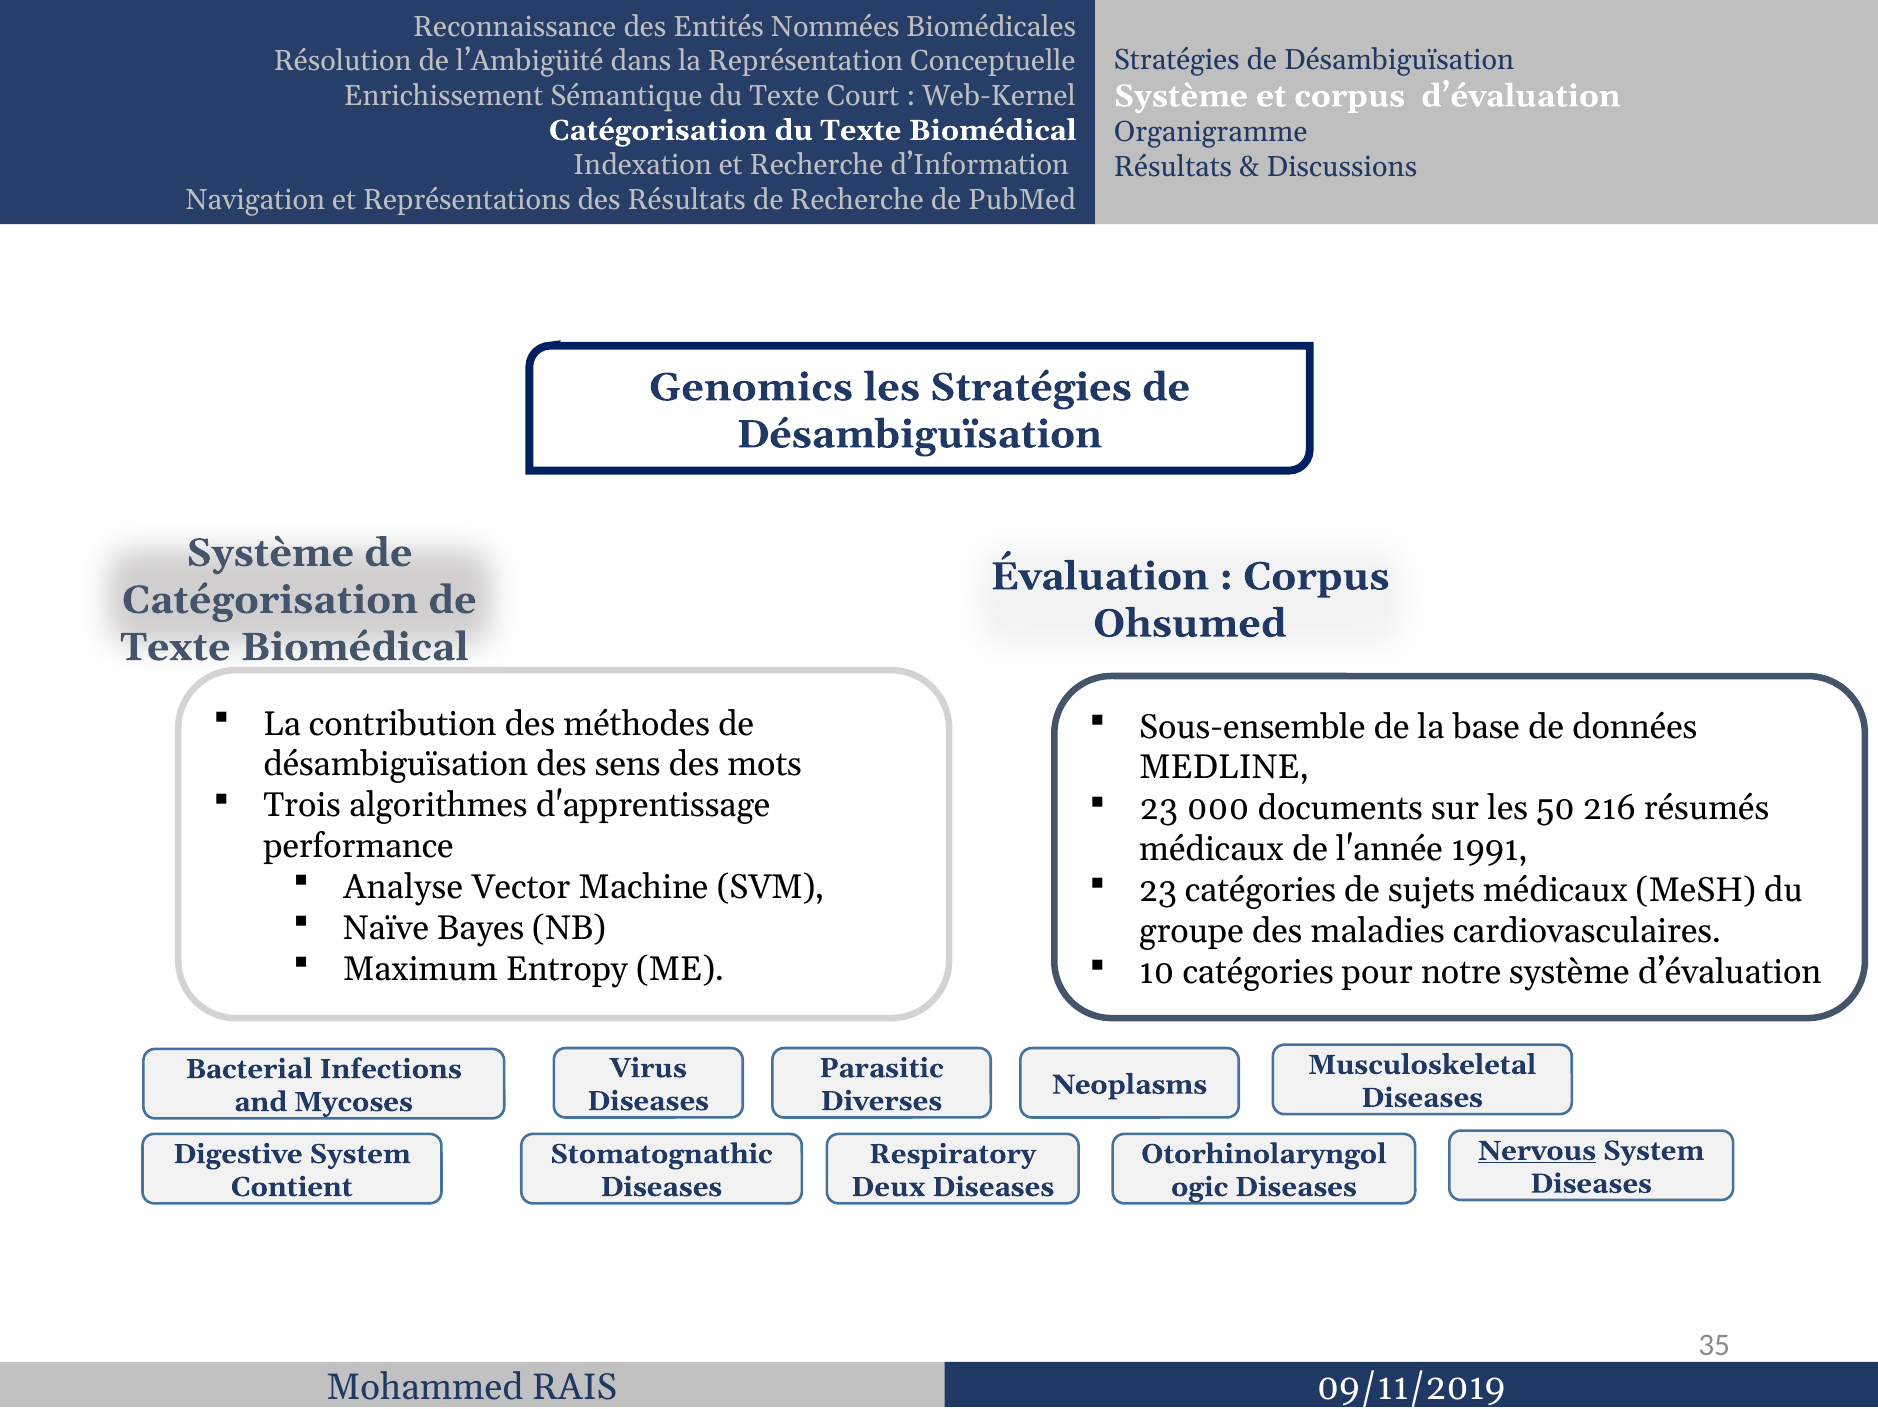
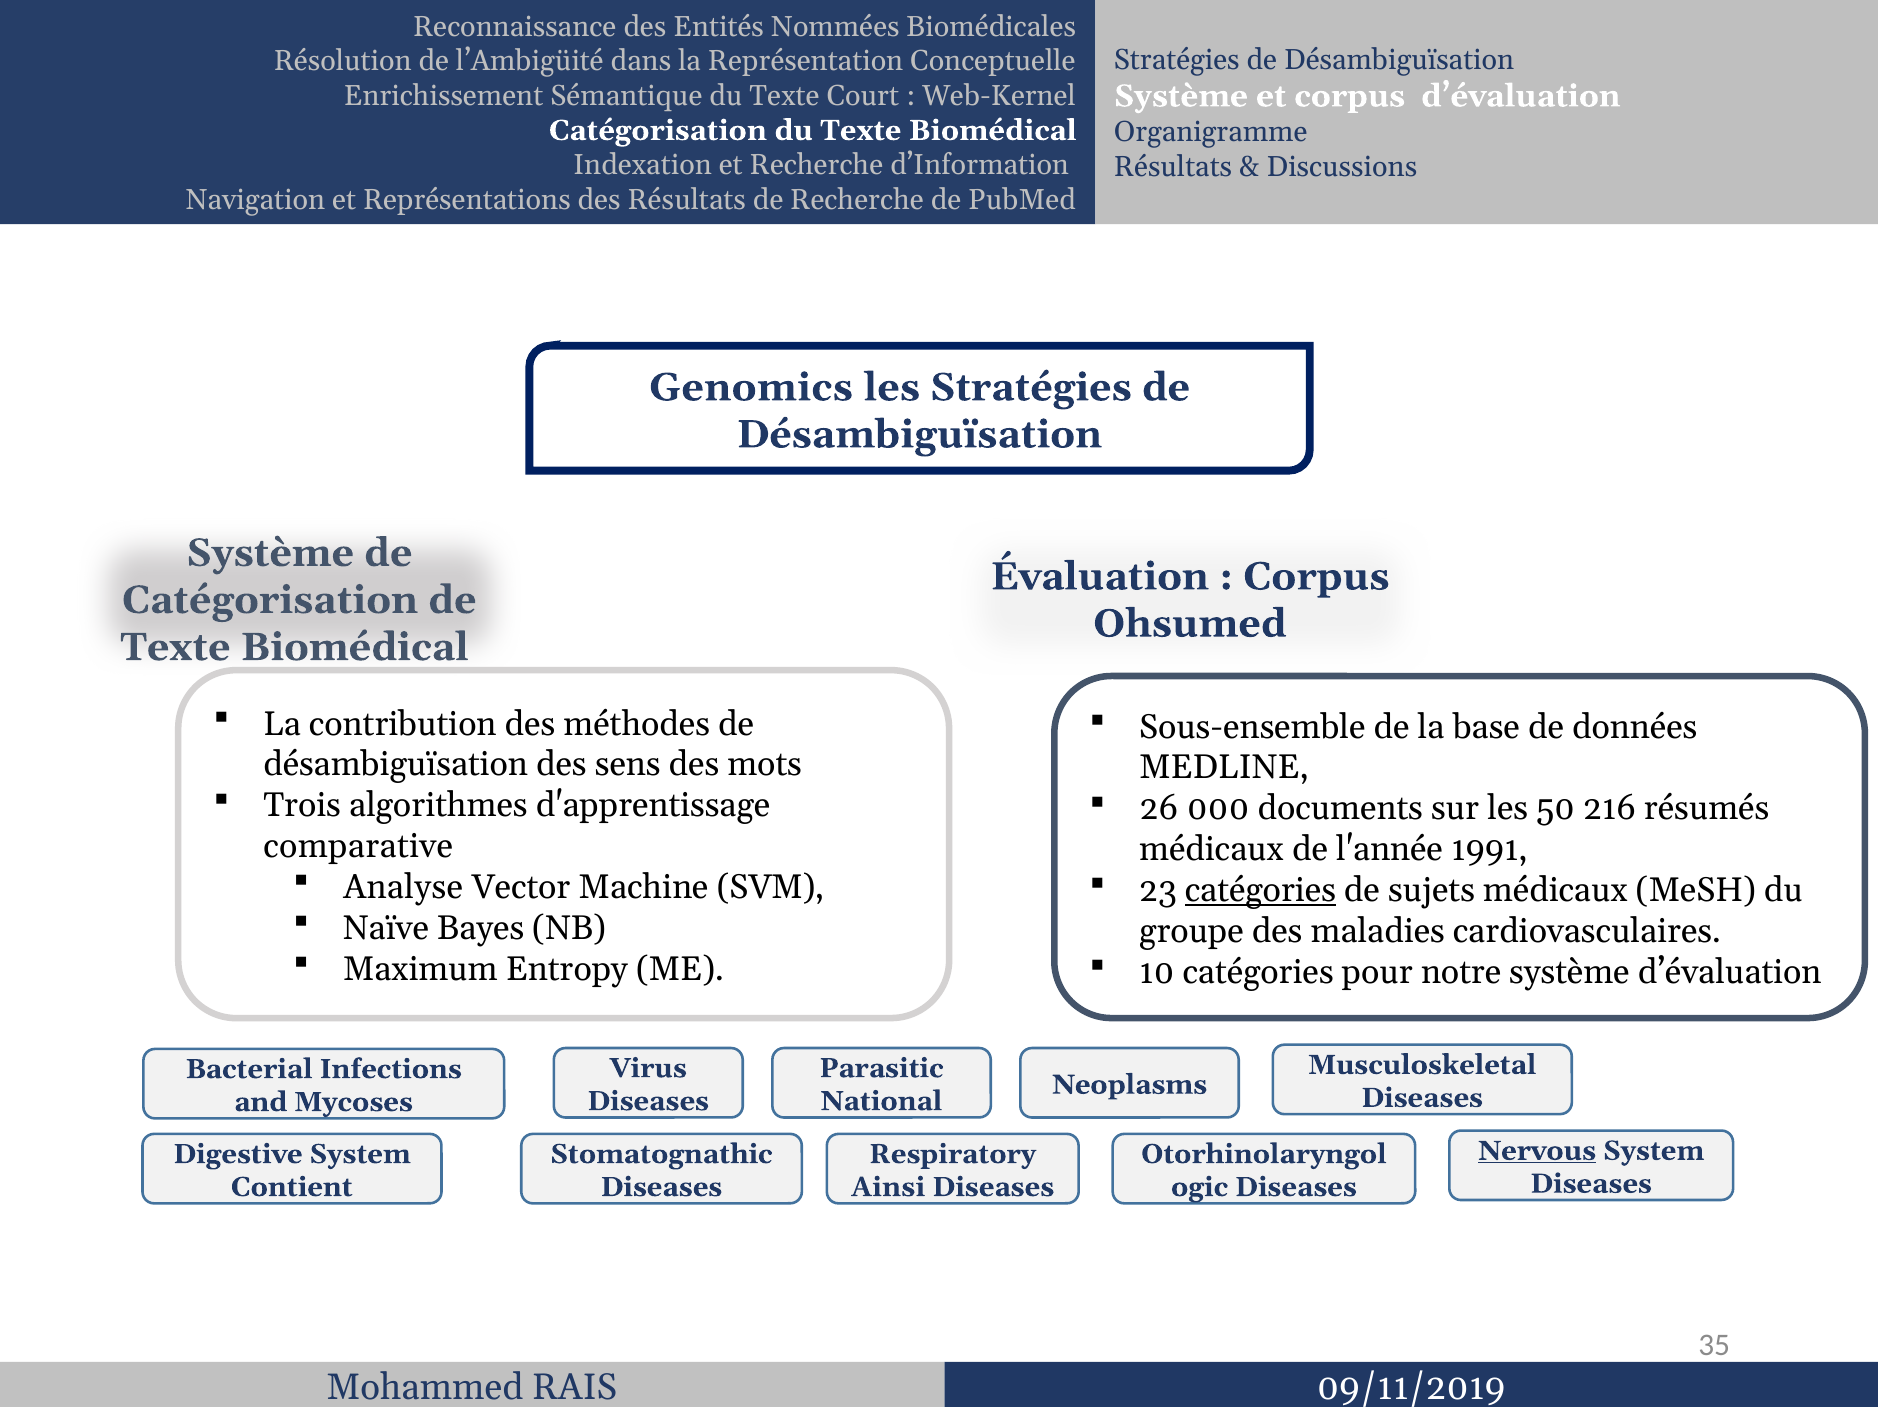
23: 23 -> 26 (1159, 808)
performance: performance -> comparative (358, 846)
catégories underline: none -> present (1260, 890)
Diverses: Diverses -> National (881, 1101)
Deux: Deux -> Ainsi (888, 1187)
